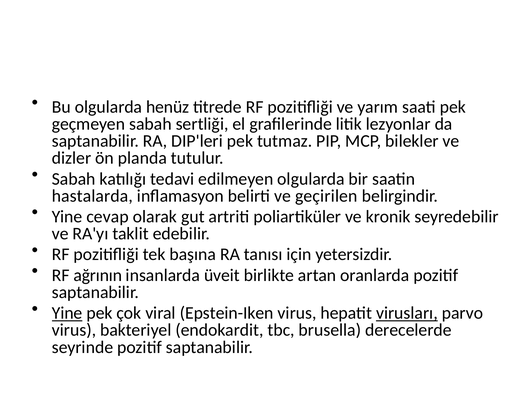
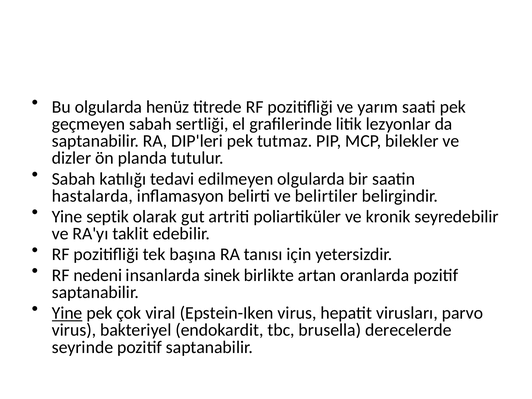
geçirilen: geçirilen -> belirtiler (326, 196)
cevap: cevap -> septik (108, 217)
ağrının: ağrının -> nedeni (98, 275)
üveit: üveit -> sinek (222, 275)
virusları underline: present -> none (407, 313)
